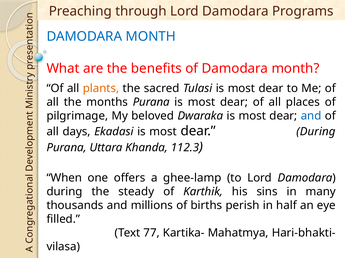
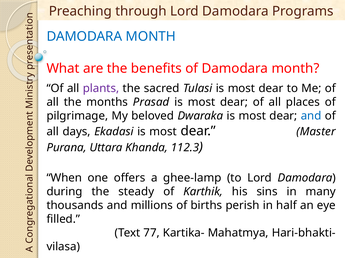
plants colour: orange -> purple (101, 89)
months Purana: Purana -> Prasad (151, 102)
dear During: During -> Master (316, 132)
